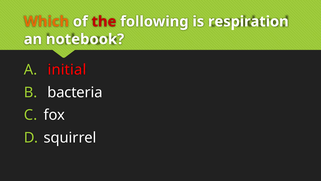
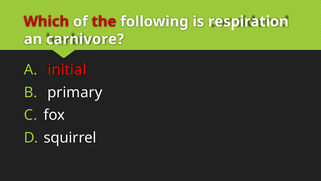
Which colour: orange -> red (46, 21)
notebook: notebook -> carnivore (85, 39)
bacteria: bacteria -> primary (75, 92)
